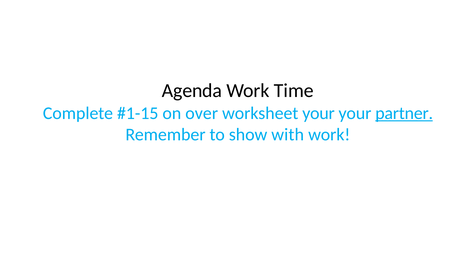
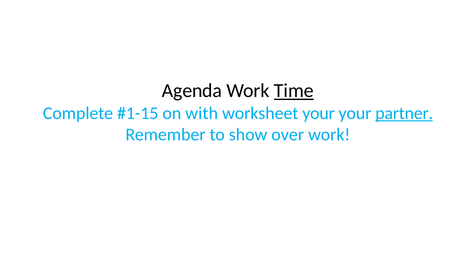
Time underline: none -> present (294, 91)
over: over -> with (202, 113)
with: with -> over (288, 135)
